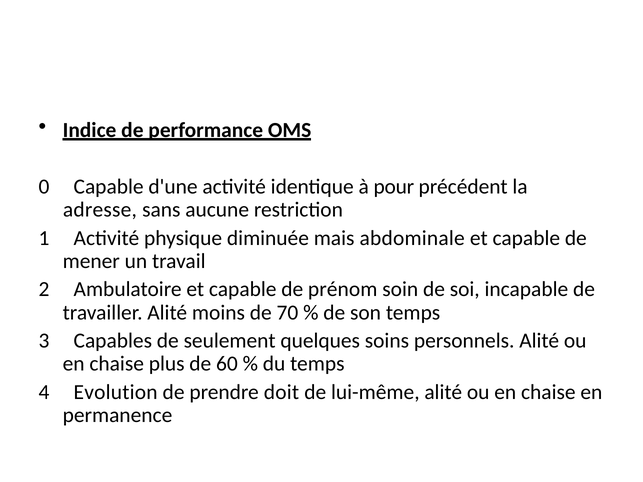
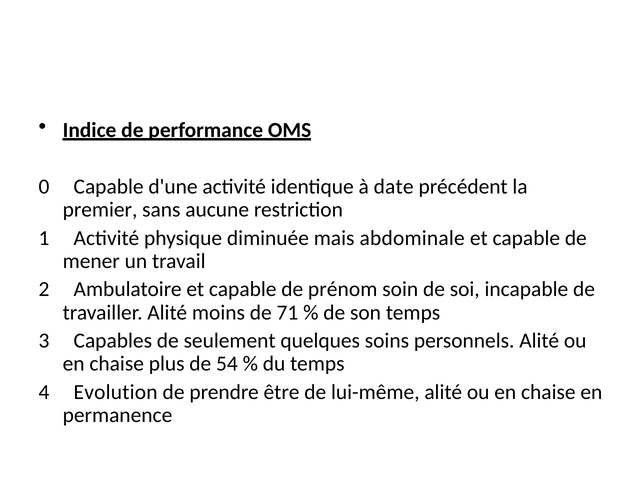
pour: pour -> date (394, 187)
adresse: adresse -> premier (100, 210)
70: 70 -> 71 (287, 313)
60: 60 -> 54 (227, 364)
doit: doit -> être (282, 392)
